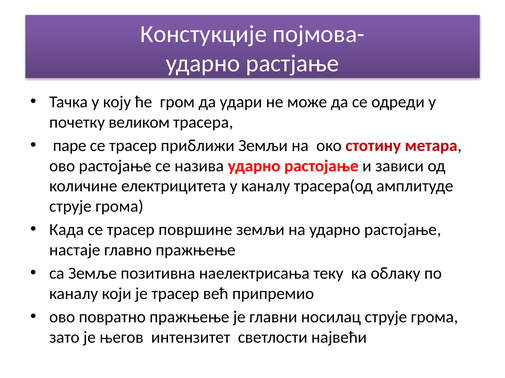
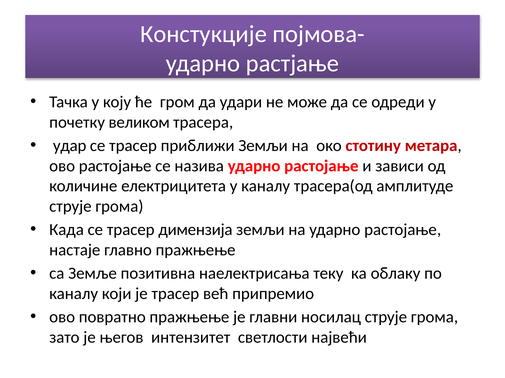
паре: паре -> удар (70, 146)
површине: површине -> димензија (195, 230)
